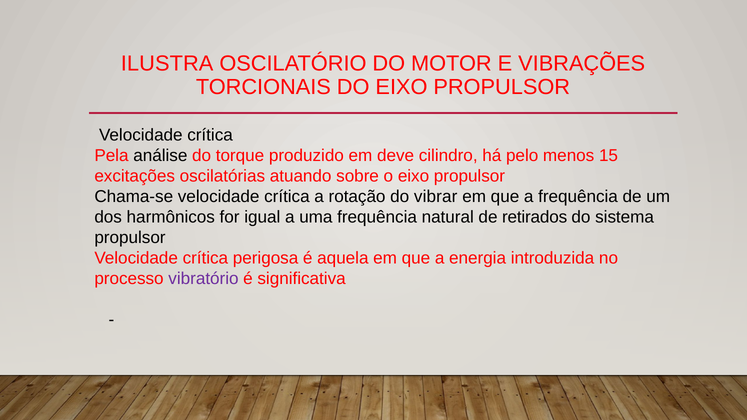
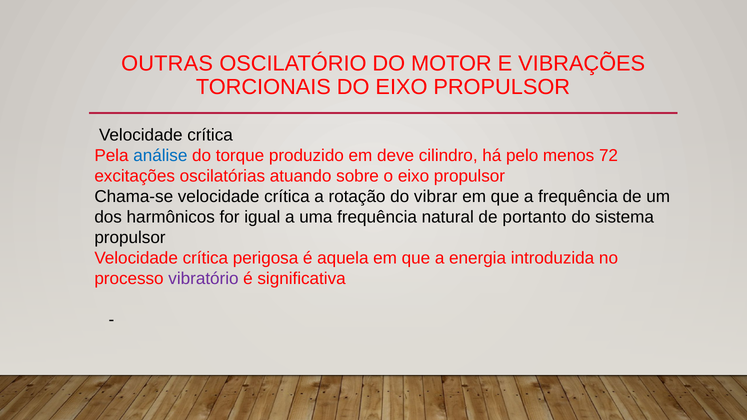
ILUSTRA: ILUSTRA -> OUTRAS (167, 64)
análise colour: black -> blue (160, 156)
15: 15 -> 72 (609, 156)
retirados: retirados -> portanto (534, 217)
